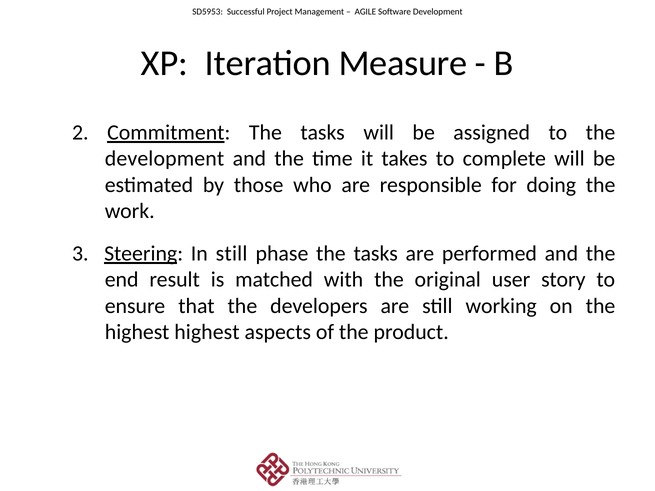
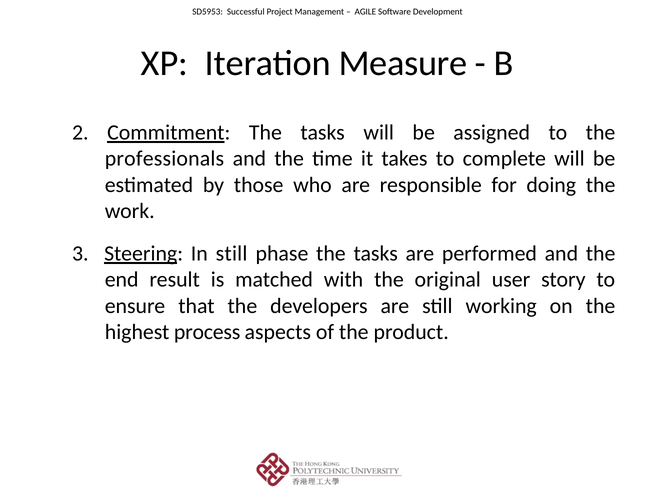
development: development -> professionals (164, 159)
highest highest: highest -> process (207, 332)
